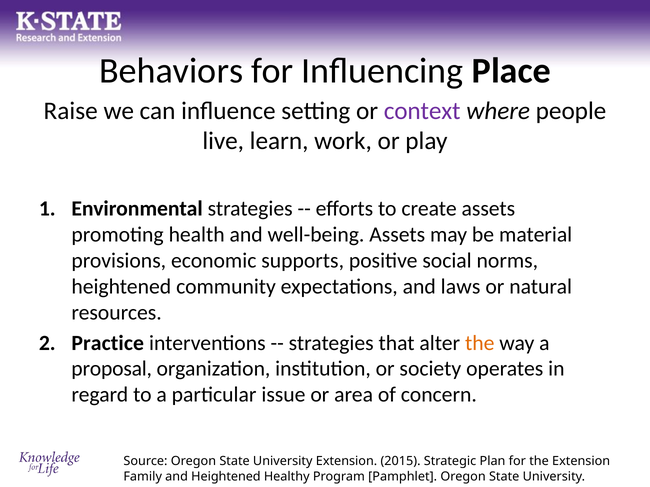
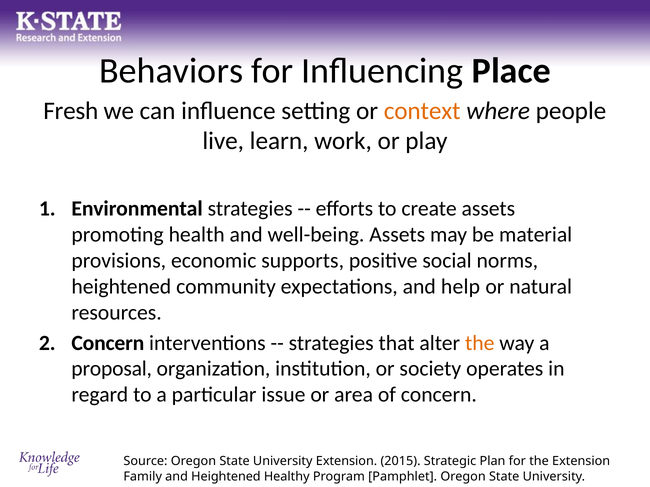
Raise: Raise -> Fresh (71, 111)
context colour: purple -> orange (422, 111)
laws: laws -> help (461, 287)
Practice: Practice -> Concern (108, 343)
